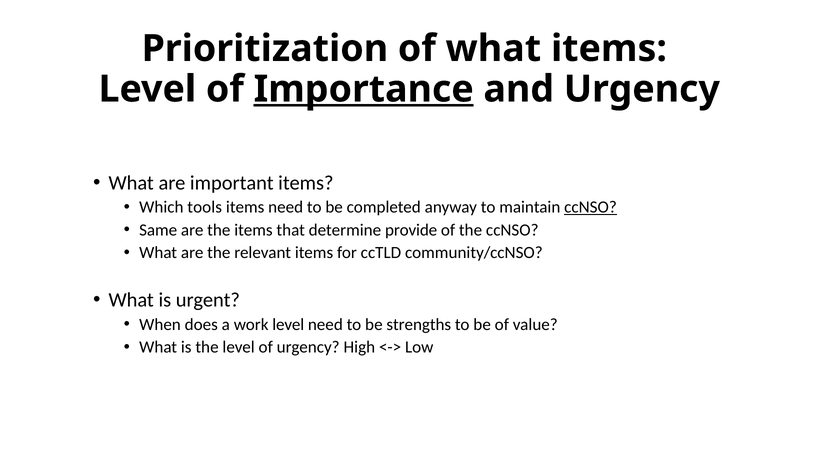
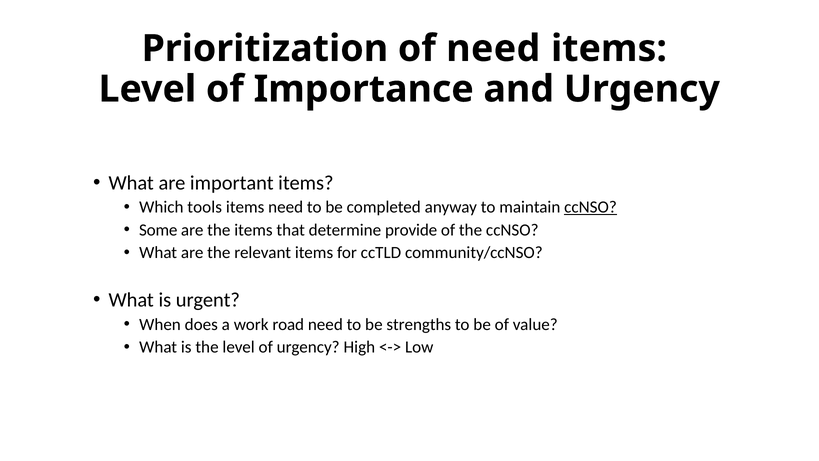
of what: what -> need (493, 49)
Importance underline: present -> none (364, 89)
Same: Same -> Some (158, 230)
work level: level -> road (288, 324)
